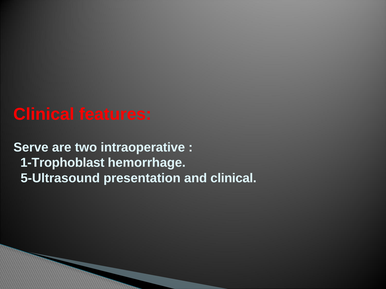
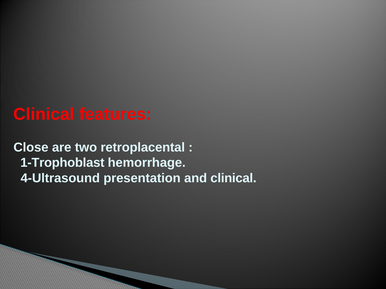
Serve: Serve -> Close (31, 148)
intraoperative: intraoperative -> retroplacental (143, 148)
5-Ultrasound: 5-Ultrasound -> 4-Ultrasound (60, 178)
